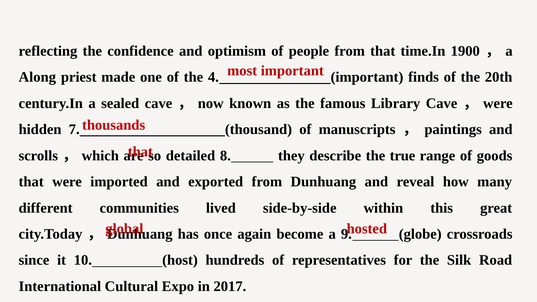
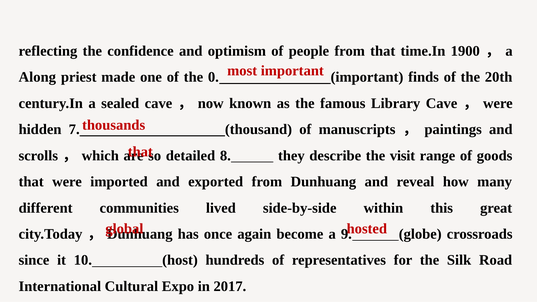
4: 4 -> 0 (213, 77)
true: true -> visit (403, 156)
